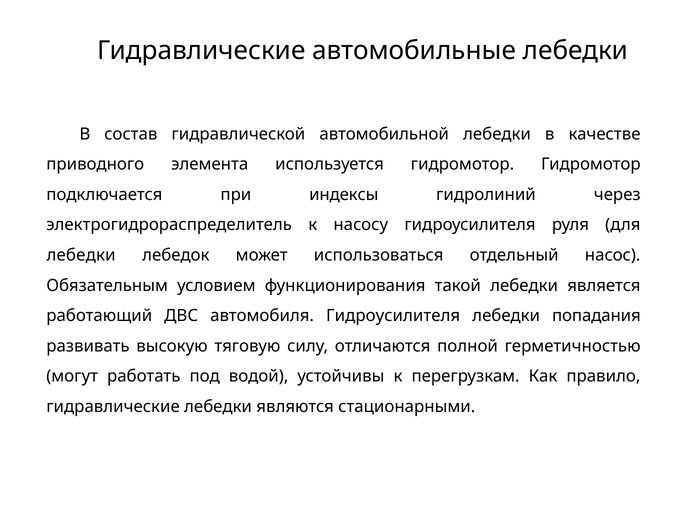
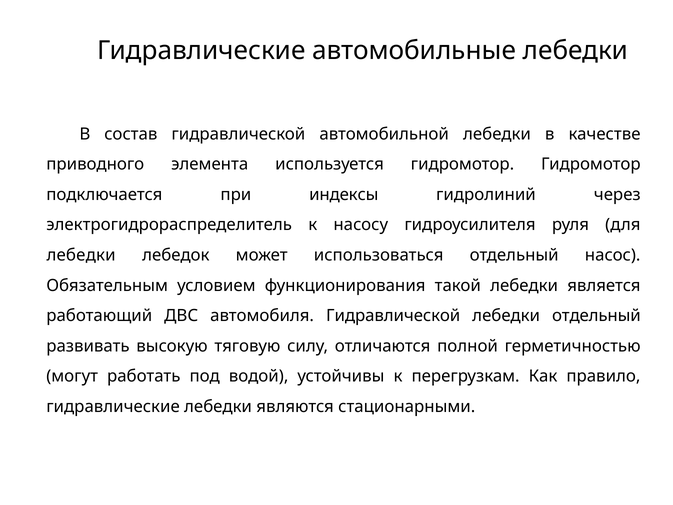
автомобиля Гидроусилителя: Гидроусилителя -> Гидравлической (393, 316)
лебедки попадания: попадания -> отдельный (596, 316)
